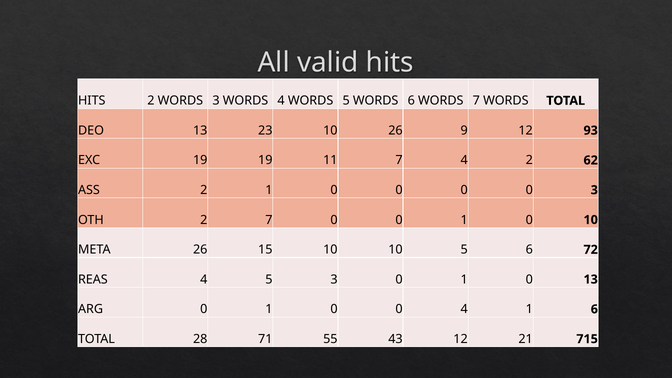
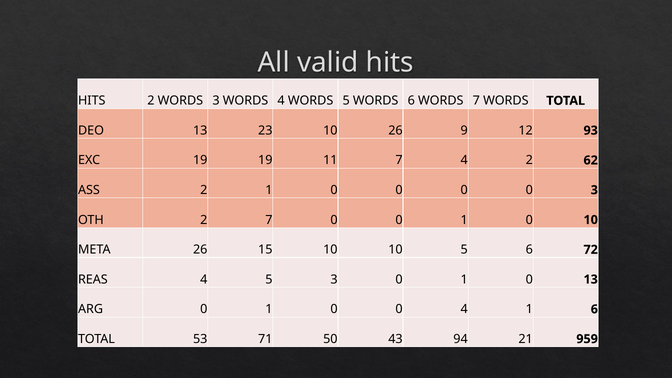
28: 28 -> 53 (200, 339)
55: 55 -> 50 (330, 339)
43 12: 12 -> 94 (461, 339)
715: 715 -> 959 (587, 339)
